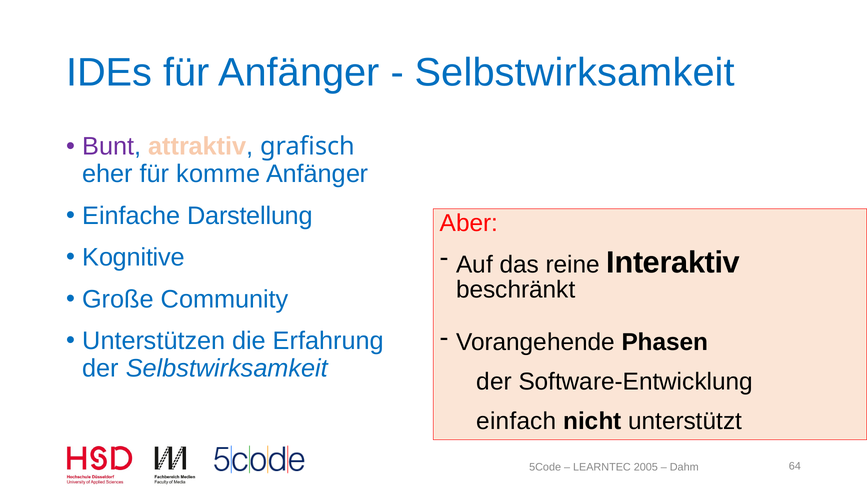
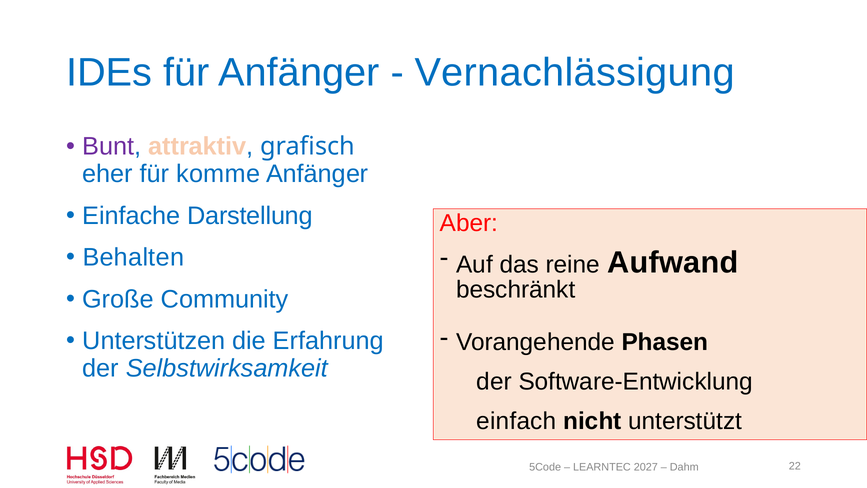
Selbstwirksamkeit: Selbstwirksamkeit -> Vernachlässigung (575, 73)
Kognitive: Kognitive -> Behalten (133, 257)
Interaktiv: Interaktiv -> Aufwand (673, 262)
2005: 2005 -> 2027 (646, 467)
64: 64 -> 22 (795, 466)
